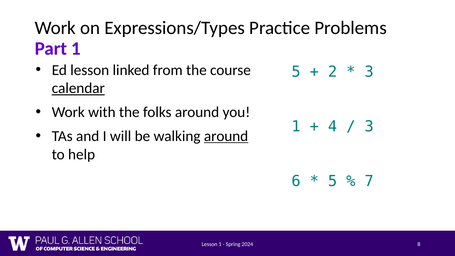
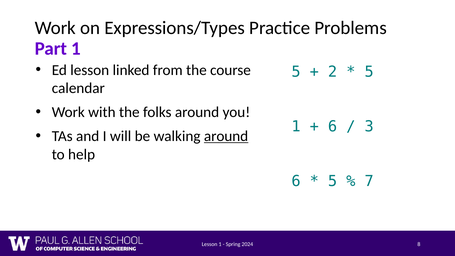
3: 3 -> 5 (369, 72)
calendar underline: present -> none (78, 88)
4: 4 -> 6 (333, 127)
